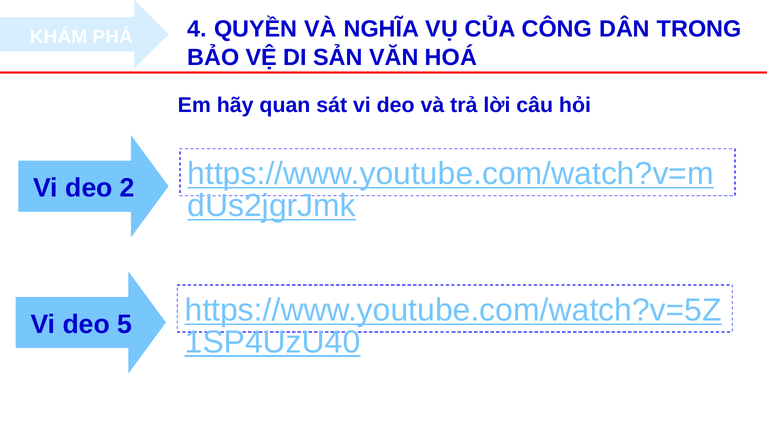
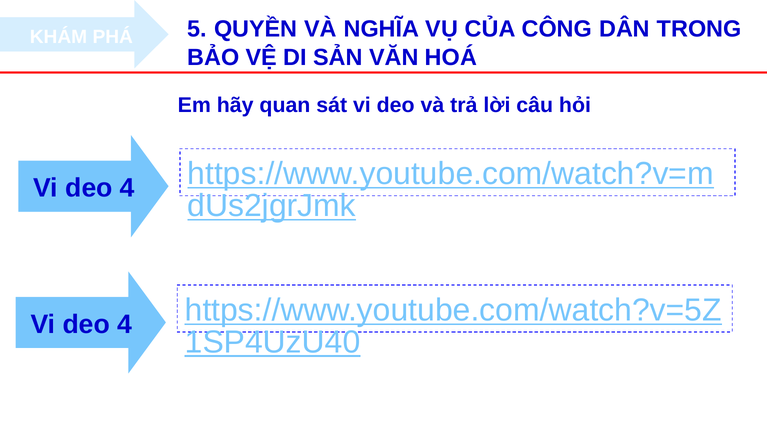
4: 4 -> 5 (197, 29)
2: 2 -> 4 (127, 188)
5: 5 -> 4 (125, 325)
